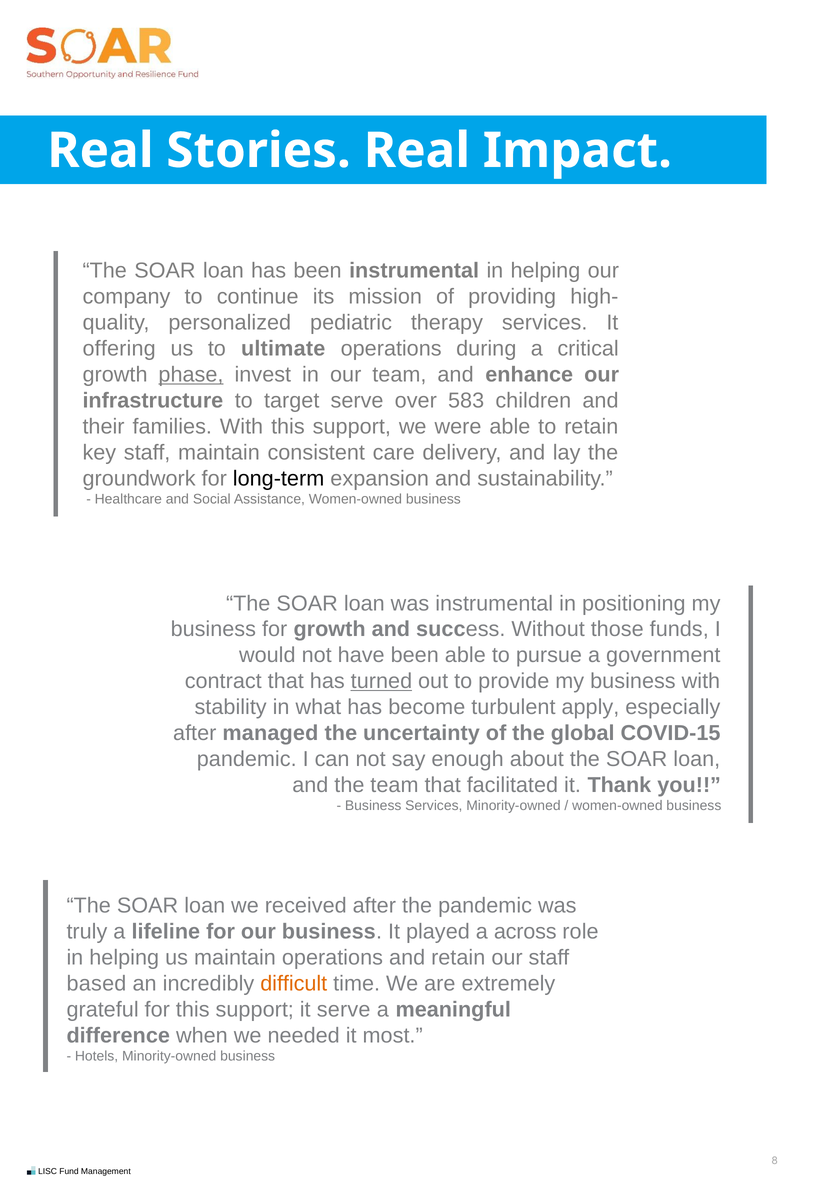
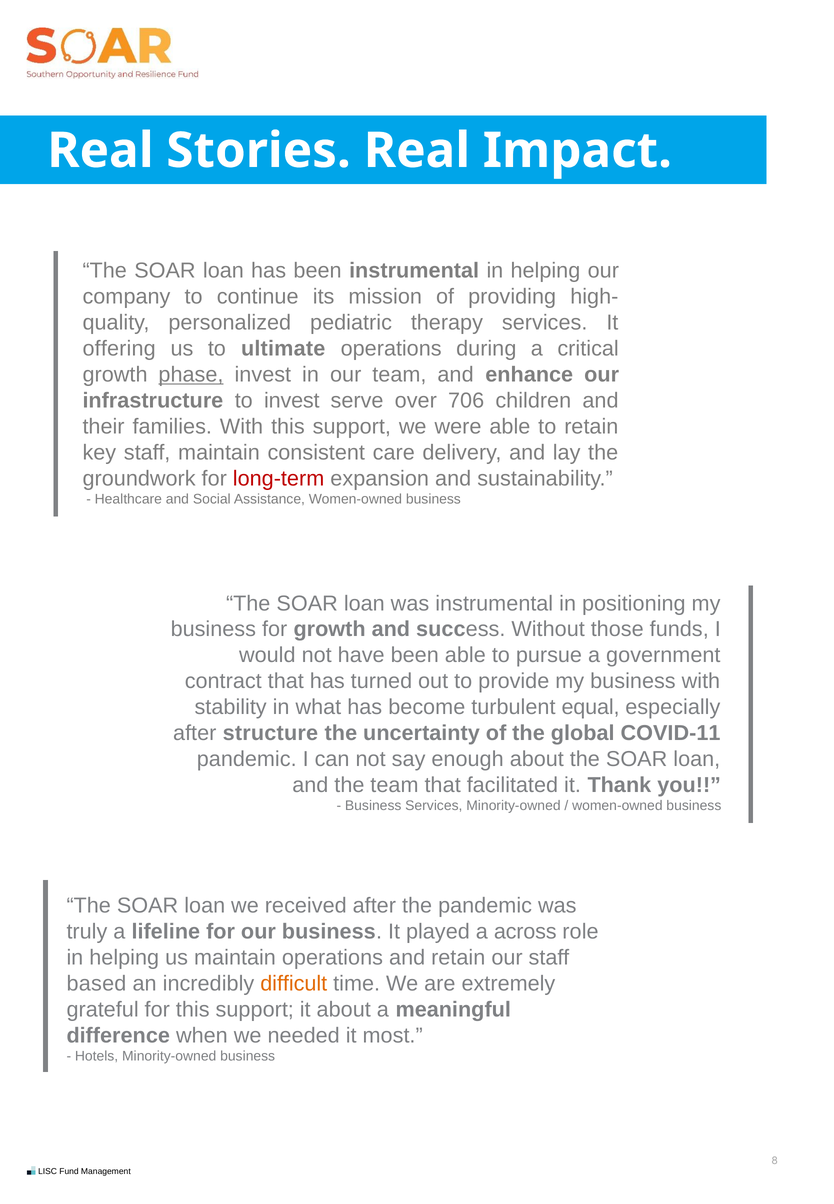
to target: target -> invest (292, 401)
583: 583 -> 706 (466, 401)
long-term colour: black -> red (279, 479)
turned underline: present -> none (381, 682)
apply: apply -> equal (591, 708)
managed: managed -> structure (270, 734)
COVID-15: COVID-15 -> COVID-11 (671, 734)
it serve: serve -> about (344, 1010)
